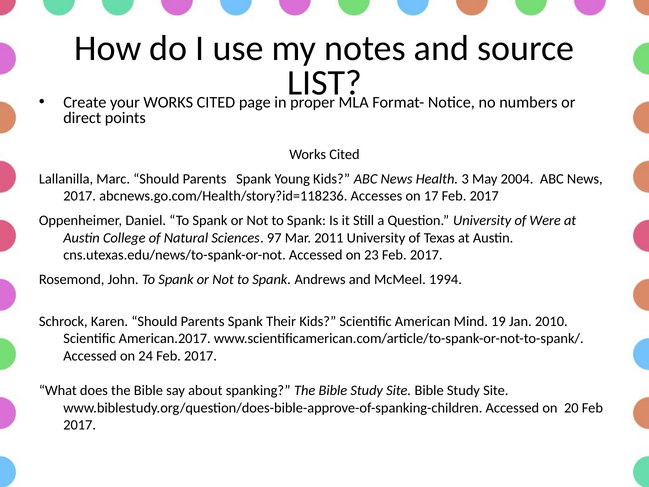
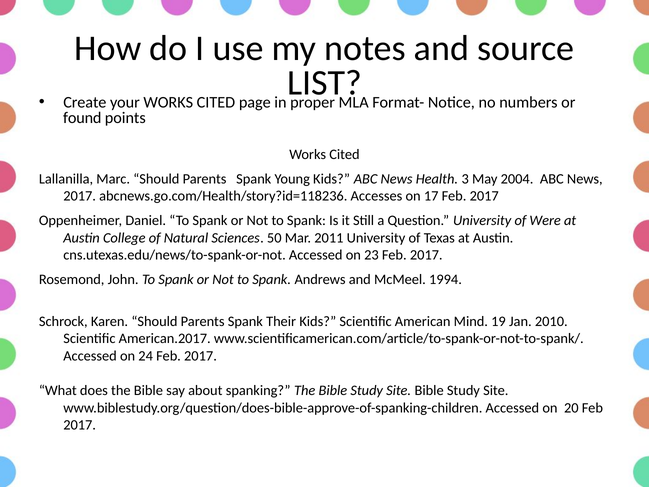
direct: direct -> found (82, 118)
97: 97 -> 50 (274, 238)
